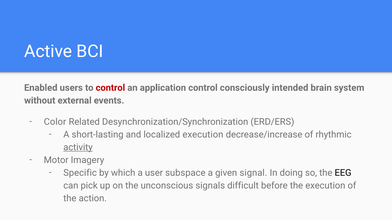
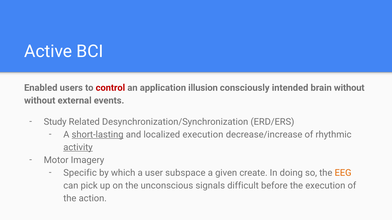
application control: control -> illusion (203, 88)
brain system: system -> without (349, 88)
Color: Color -> Study (55, 122)
short-lasting underline: none -> present (98, 135)
signal: signal -> create (253, 173)
EEG colour: black -> orange (343, 173)
